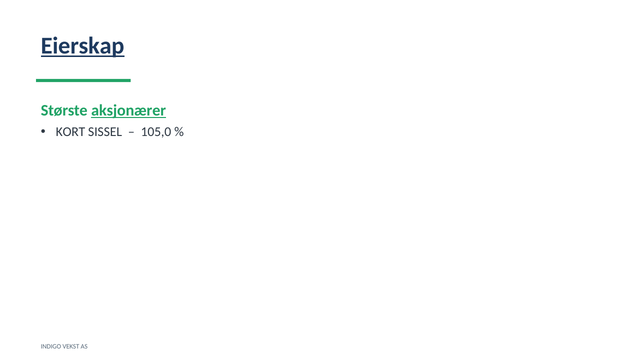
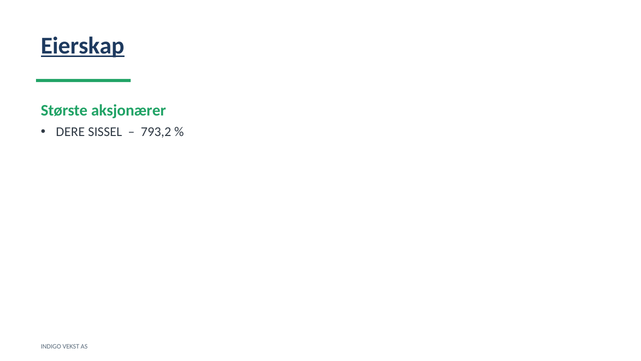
aksjonærer underline: present -> none (129, 110)
KORT: KORT -> DERE (70, 132)
105,0: 105,0 -> 793,2 (156, 132)
